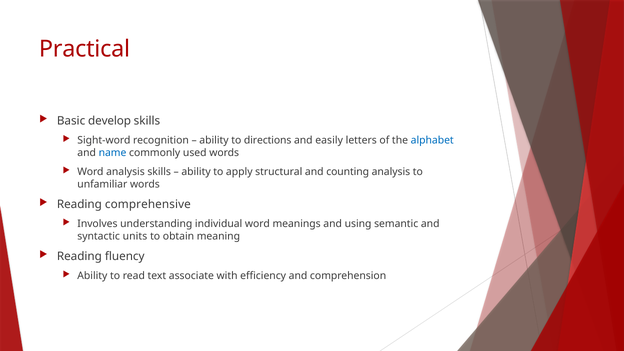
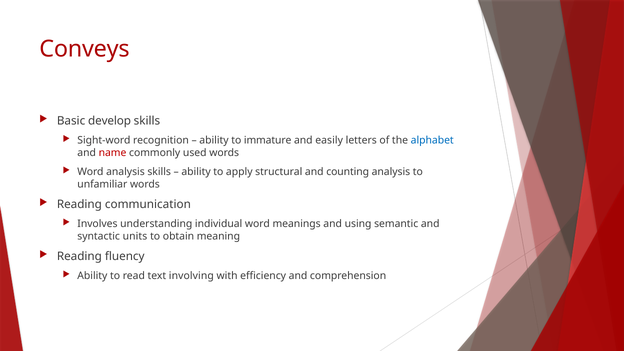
Practical: Practical -> Conveys (84, 49)
directions: directions -> immature (268, 140)
name colour: blue -> red (113, 153)
comprehensive: comprehensive -> communication (148, 204)
associate: associate -> involving (191, 276)
